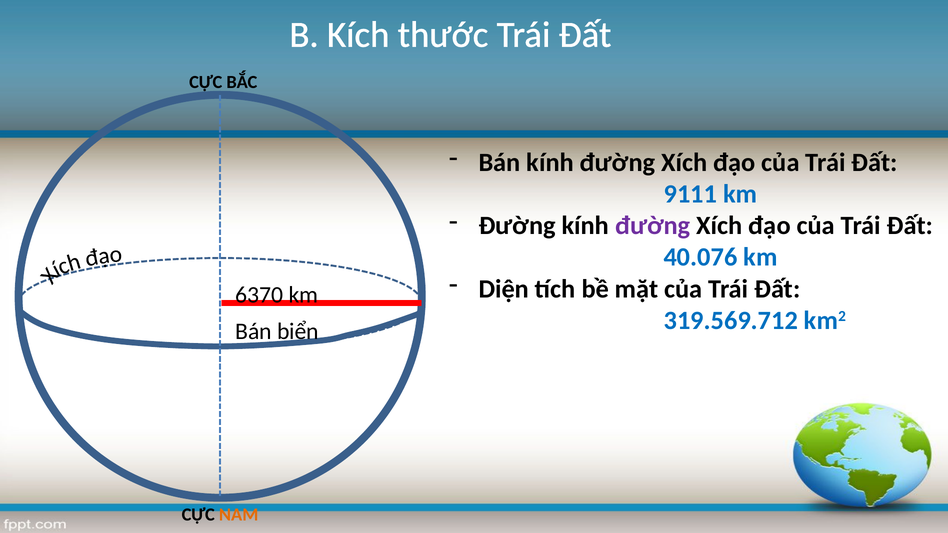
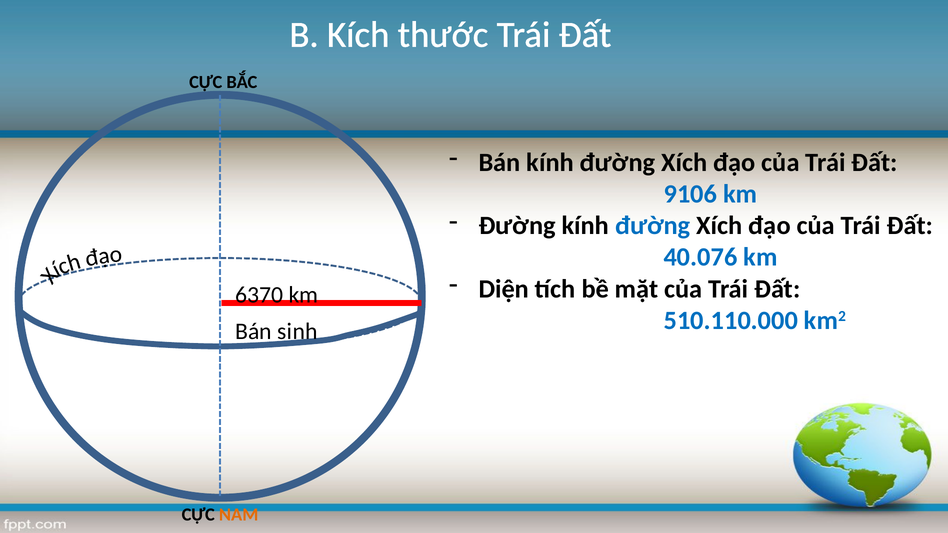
9111: 9111 -> 9106 (690, 194)
đường colour: purple -> blue (653, 226)
319.569.712: 319.569.712 -> 510.110.000 (731, 321)
biển: biển -> sinh (298, 332)
